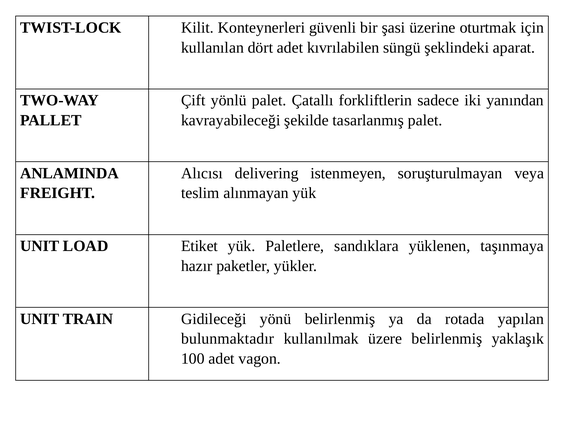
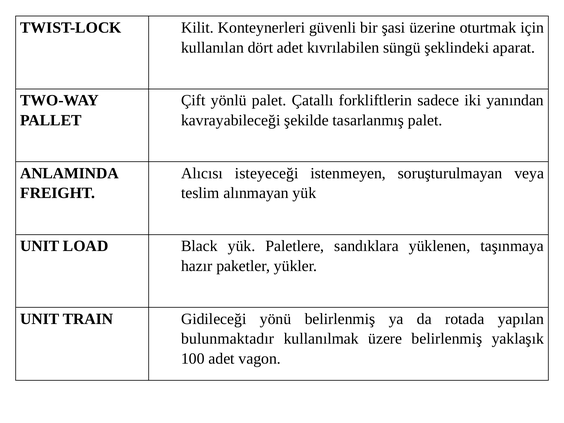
delivering: delivering -> isteyeceği (267, 173)
Etiket: Etiket -> Black (199, 246)
